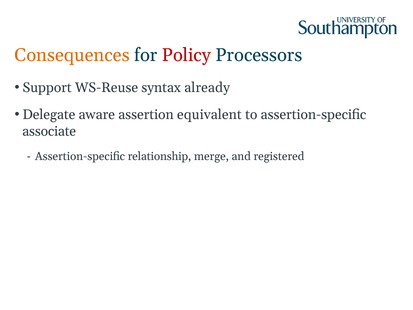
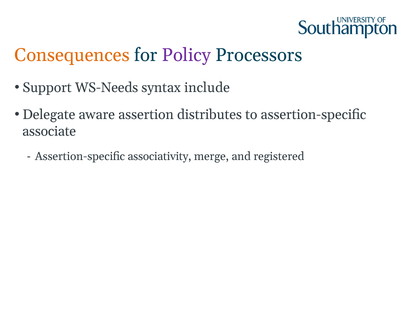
Policy colour: red -> purple (186, 55)
WS-Reuse: WS-Reuse -> WS-Needs (107, 88)
already: already -> include (207, 88)
equivalent: equivalent -> distributes (209, 115)
relationship: relationship -> associativity (159, 156)
